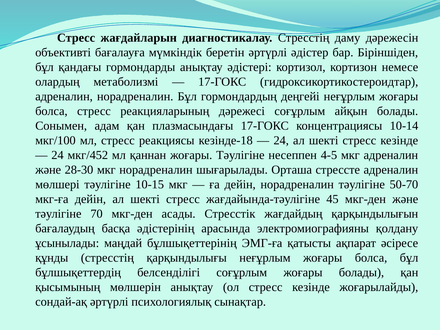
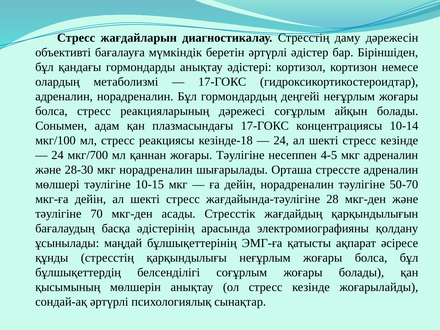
мкг/452: мкг/452 -> мкг/700 (88, 155)
45: 45 -> 28 (332, 199)
